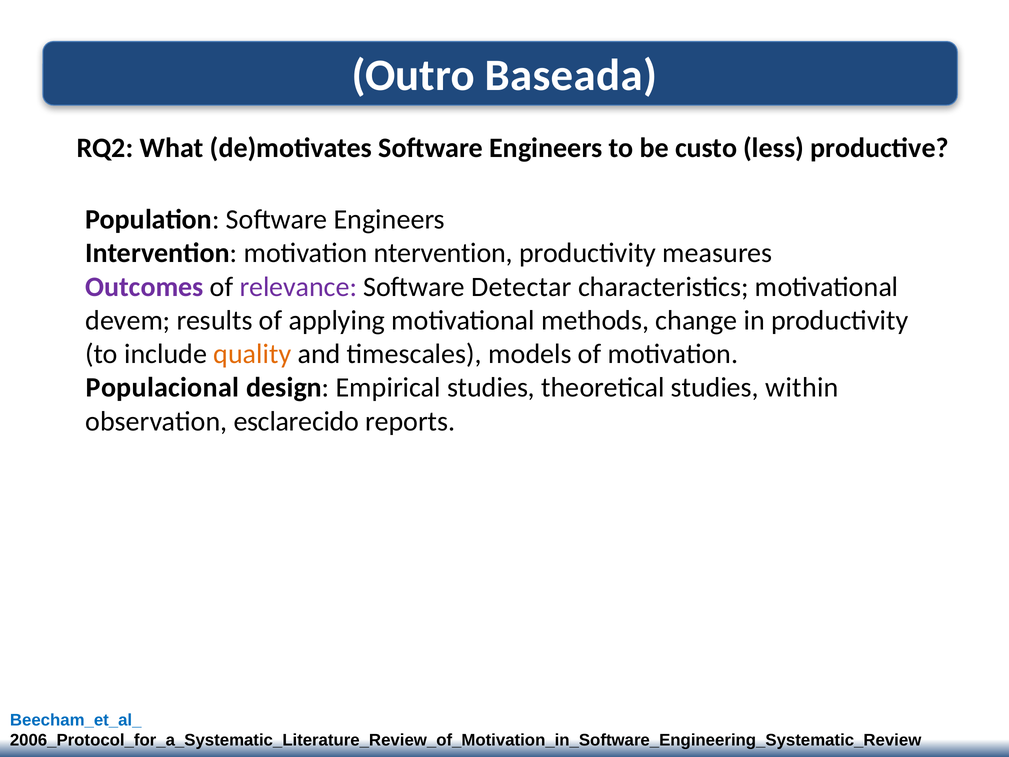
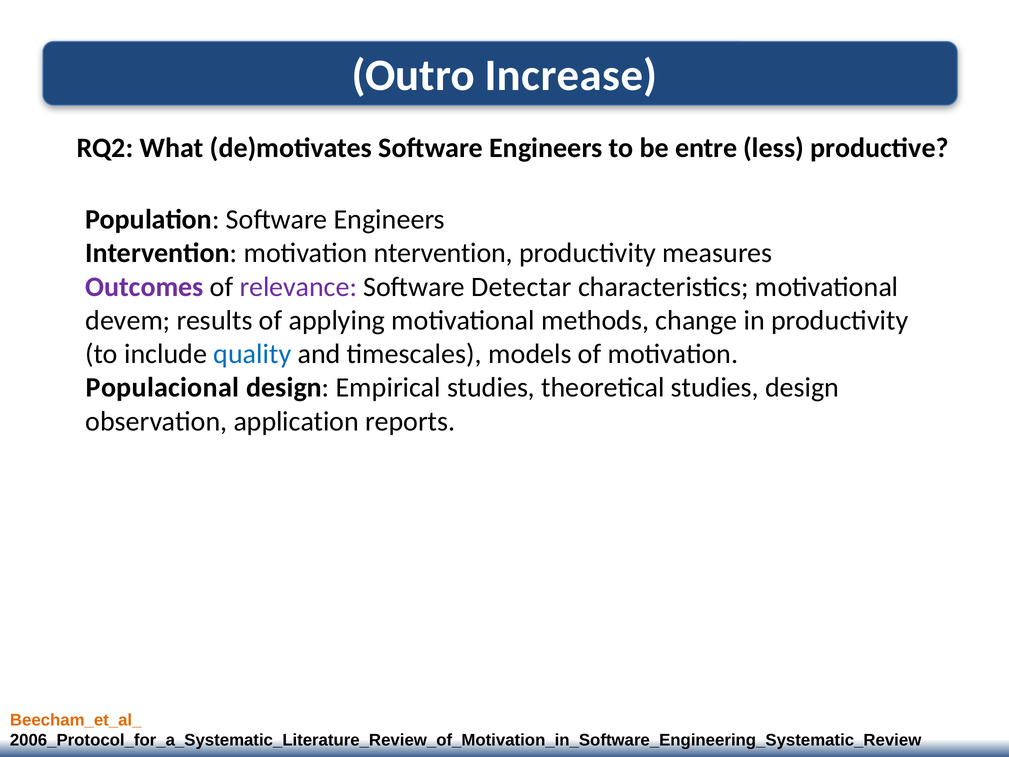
Baseada: Baseada -> Increase (571, 76)
custo: custo -> entre (706, 148)
quality colour: orange -> blue (252, 354)
studies within: within -> design (802, 388)
esclarecido: esclarecido -> application (296, 421)
Beecham_et_al_ colour: blue -> orange (76, 720)
